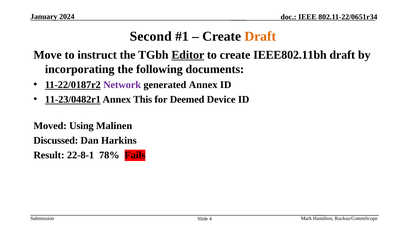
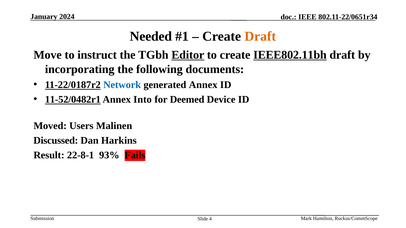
Second: Second -> Needed (151, 36)
IEEE802.11bh underline: none -> present (290, 55)
Network colour: purple -> blue (122, 85)
11-23/0482r1: 11-23/0482r1 -> 11-52/0482r1 (73, 100)
This: This -> Into (143, 100)
Using: Using -> Users (81, 126)
78%: 78% -> 93% (109, 156)
